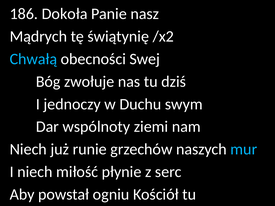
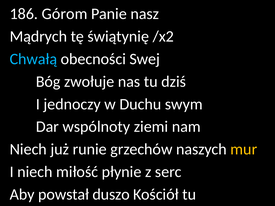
Dokoła: Dokoła -> Górom (65, 14)
mur colour: light blue -> yellow (244, 149)
ogniu: ogniu -> duszo (111, 195)
